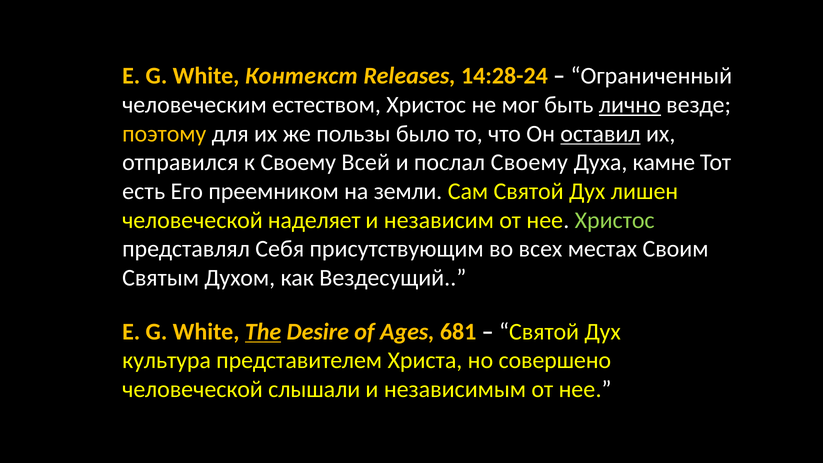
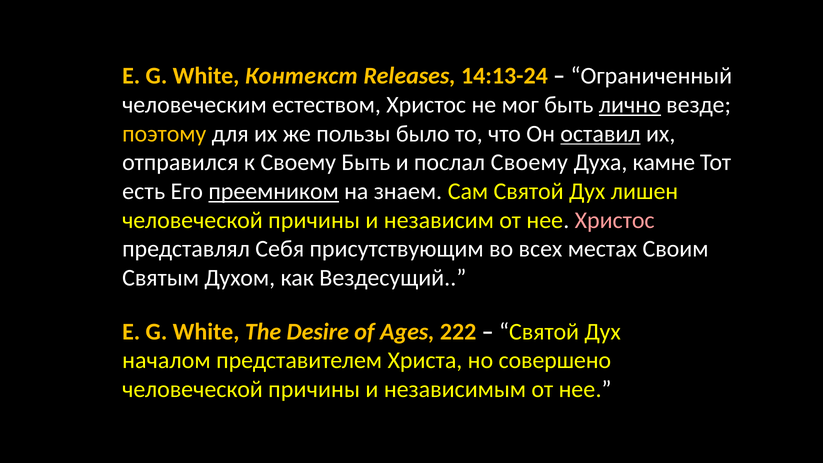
14:28-24: 14:28-24 -> 14:13-24 (504, 76)
Своему Всей: Всей -> Быть (366, 162)
преемником underline: none -> present (274, 191)
земли: земли -> знаем (408, 191)
наделяет: наделяет -> причины (314, 220)
Христос colour: light green -> pink (615, 220)
The underline: present -> none (263, 332)
681: 681 -> 222 (458, 332)
культура: культура -> началом (166, 360)
слышали: слышали -> причины (314, 389)
